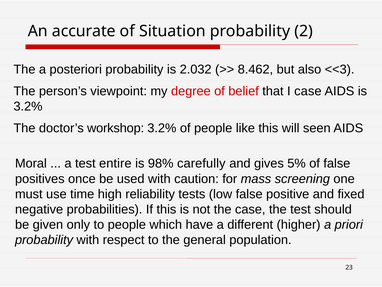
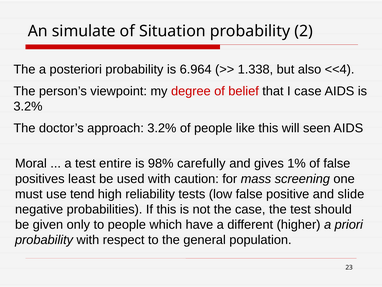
accurate: accurate -> simulate (84, 31)
2.032: 2.032 -> 6.964 (196, 69)
8.462: 8.462 -> 1.338 (255, 69)
<<3: <<3 -> <<4 (340, 69)
workshop: workshop -> approach (116, 128)
5%: 5% -> 1% (297, 163)
once: once -> least (82, 178)
time: time -> tend (82, 194)
fixed: fixed -> slide (351, 194)
